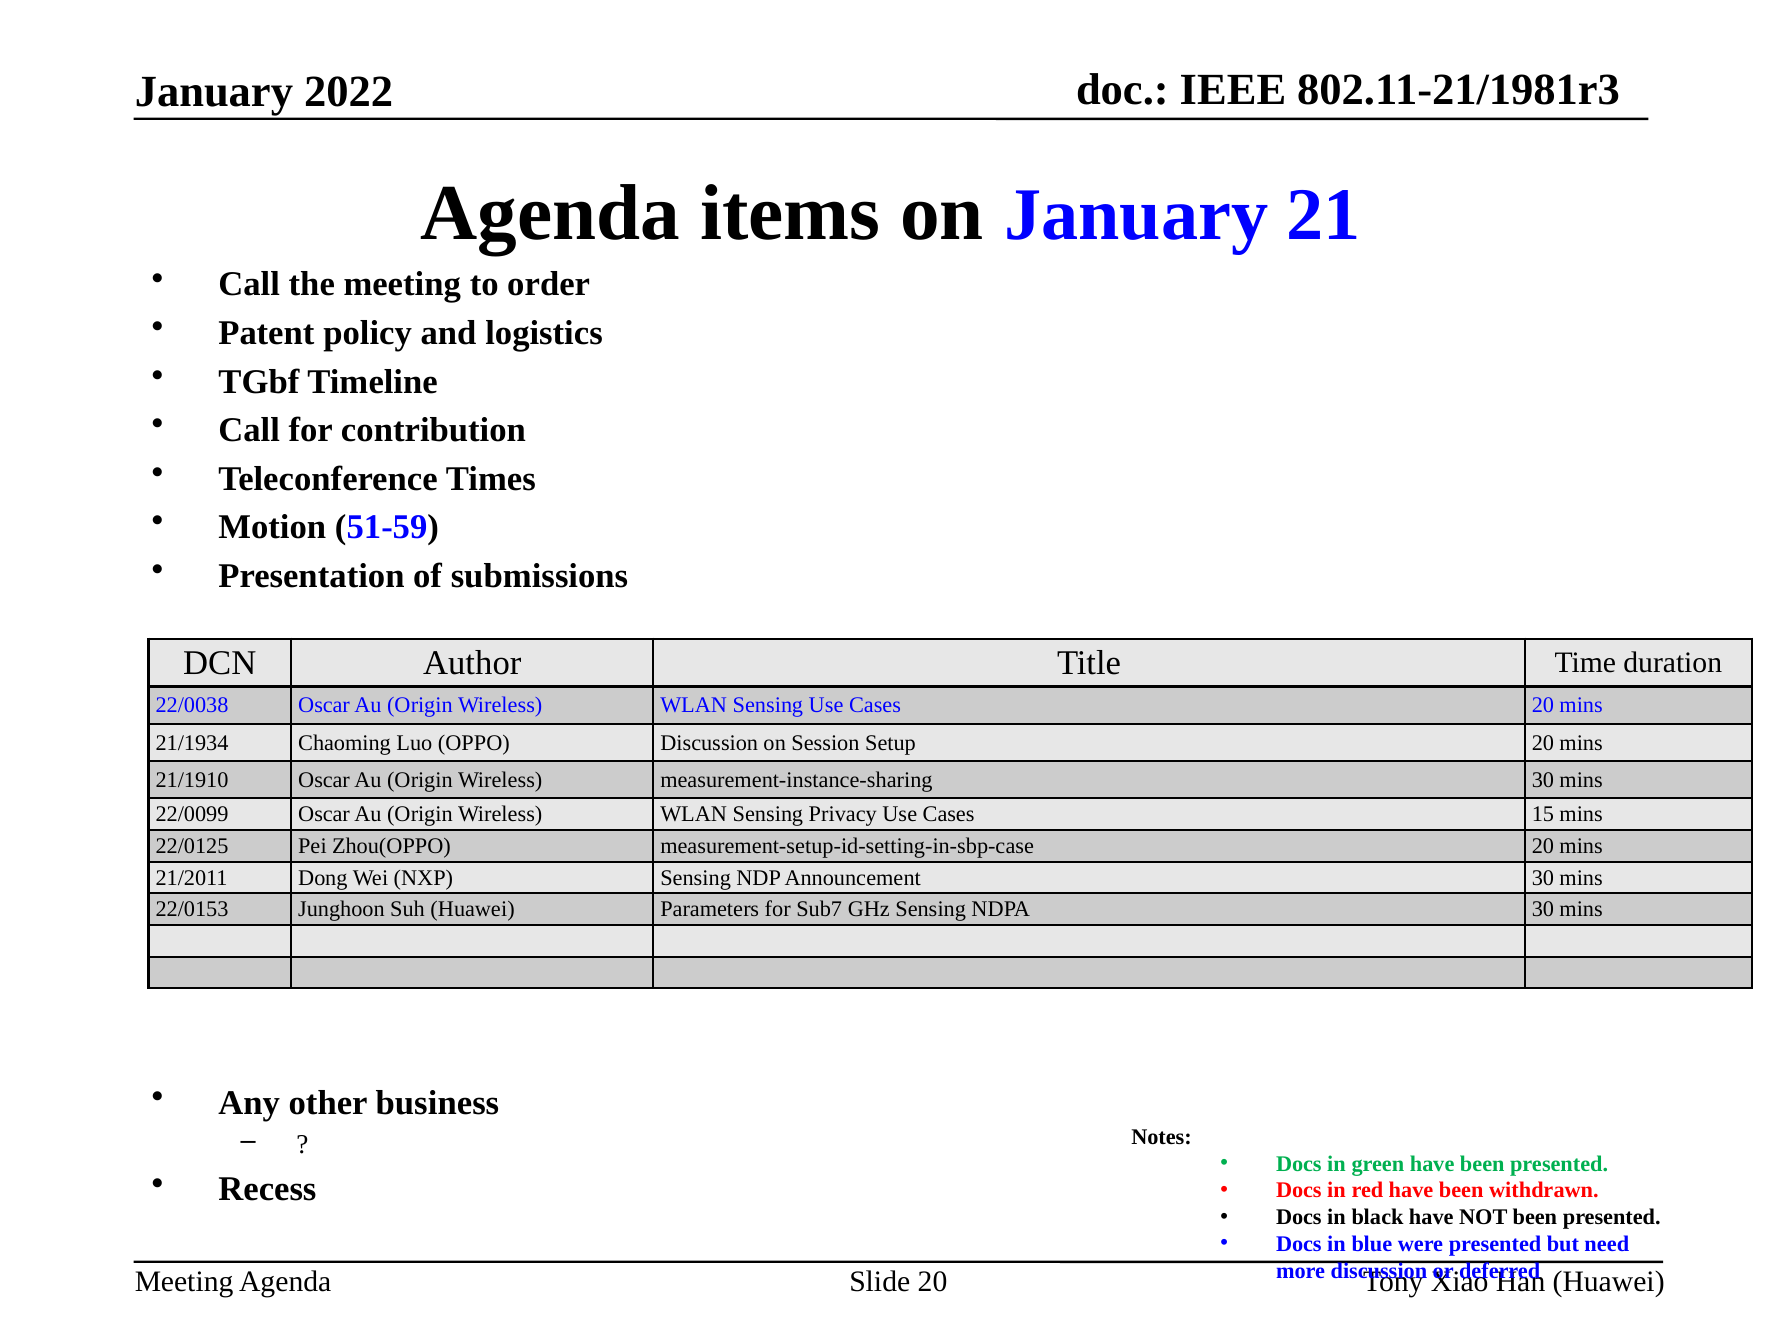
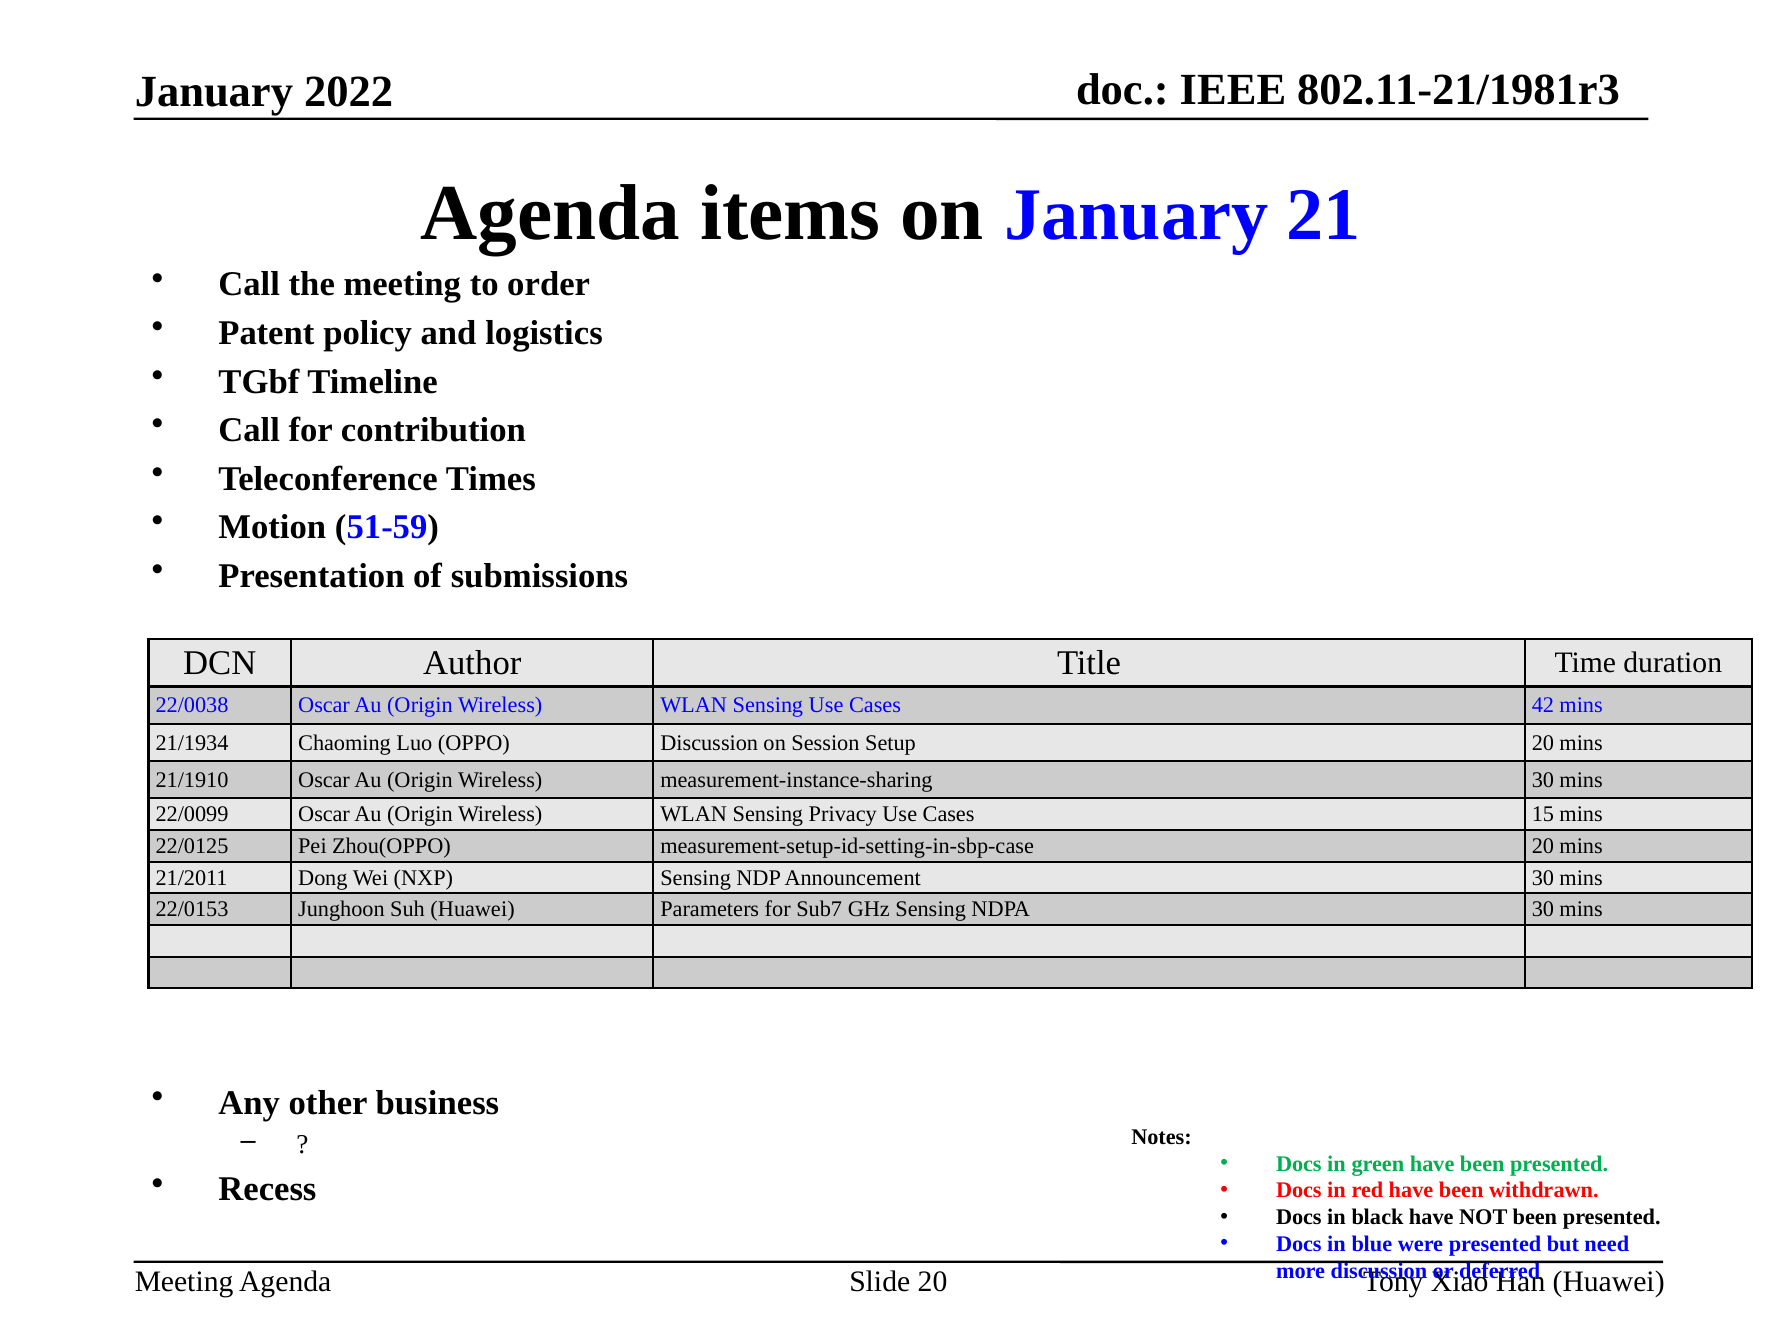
Cases 20: 20 -> 42 (1543, 706)
